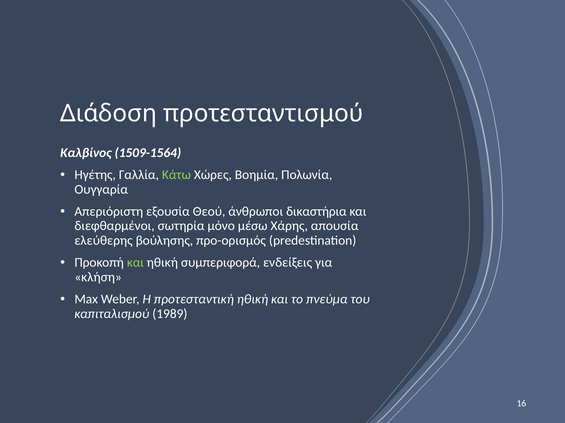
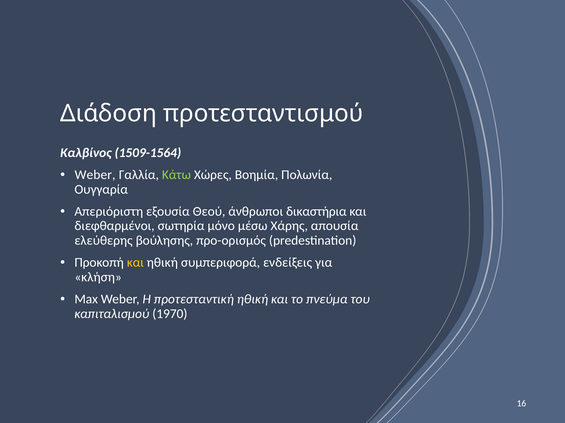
Ηγέτης: Ηγέτης -> Weber (95, 175)
και colour: light green -> yellow (135, 263)
1989: 1989 -> 1970 (170, 314)
